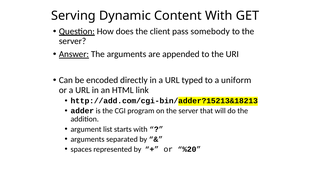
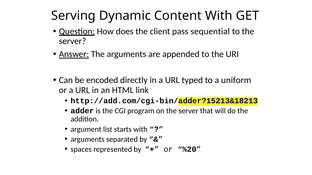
somebody: somebody -> sequential (210, 31)
